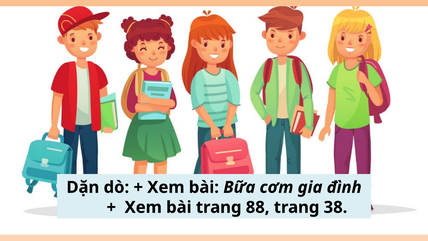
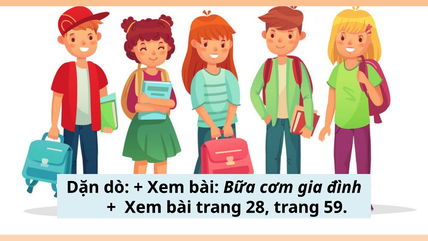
88: 88 -> 28 (258, 207)
38: 38 -> 59 (336, 207)
